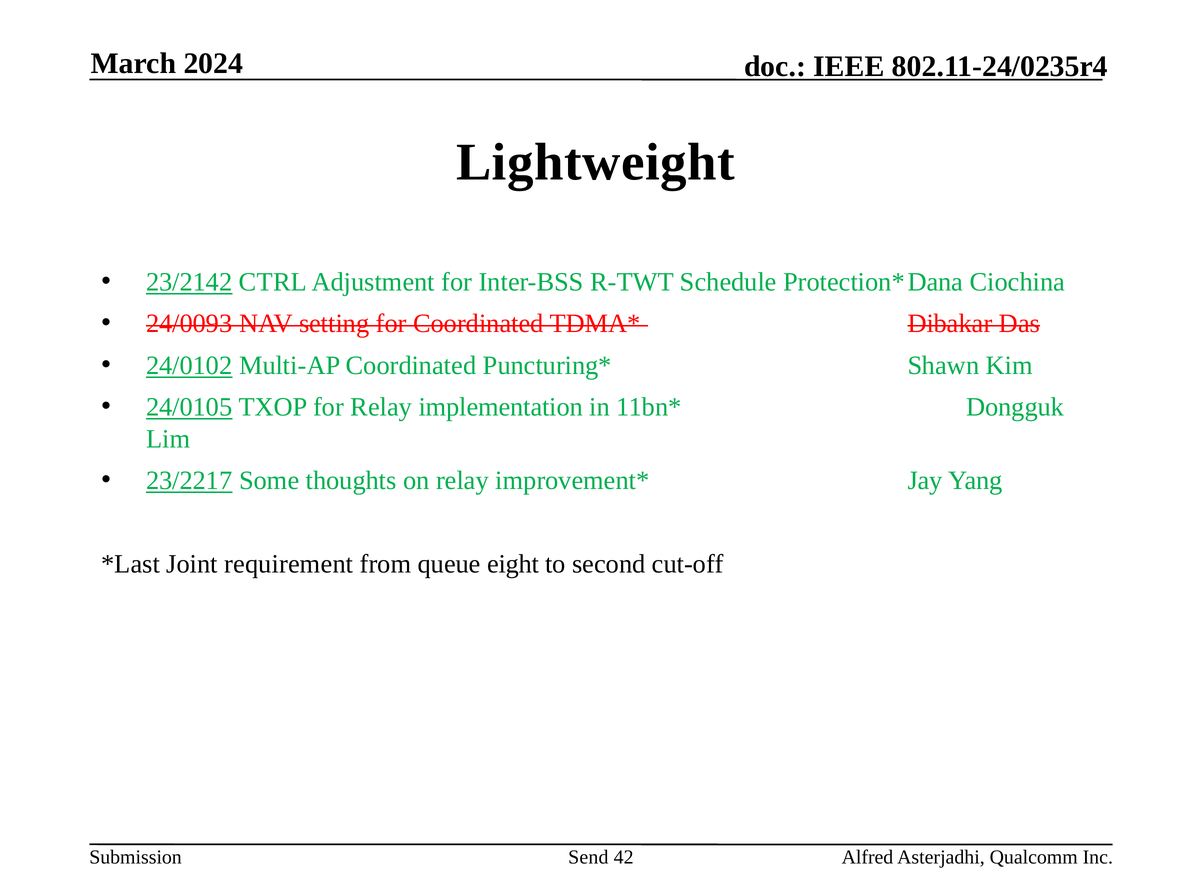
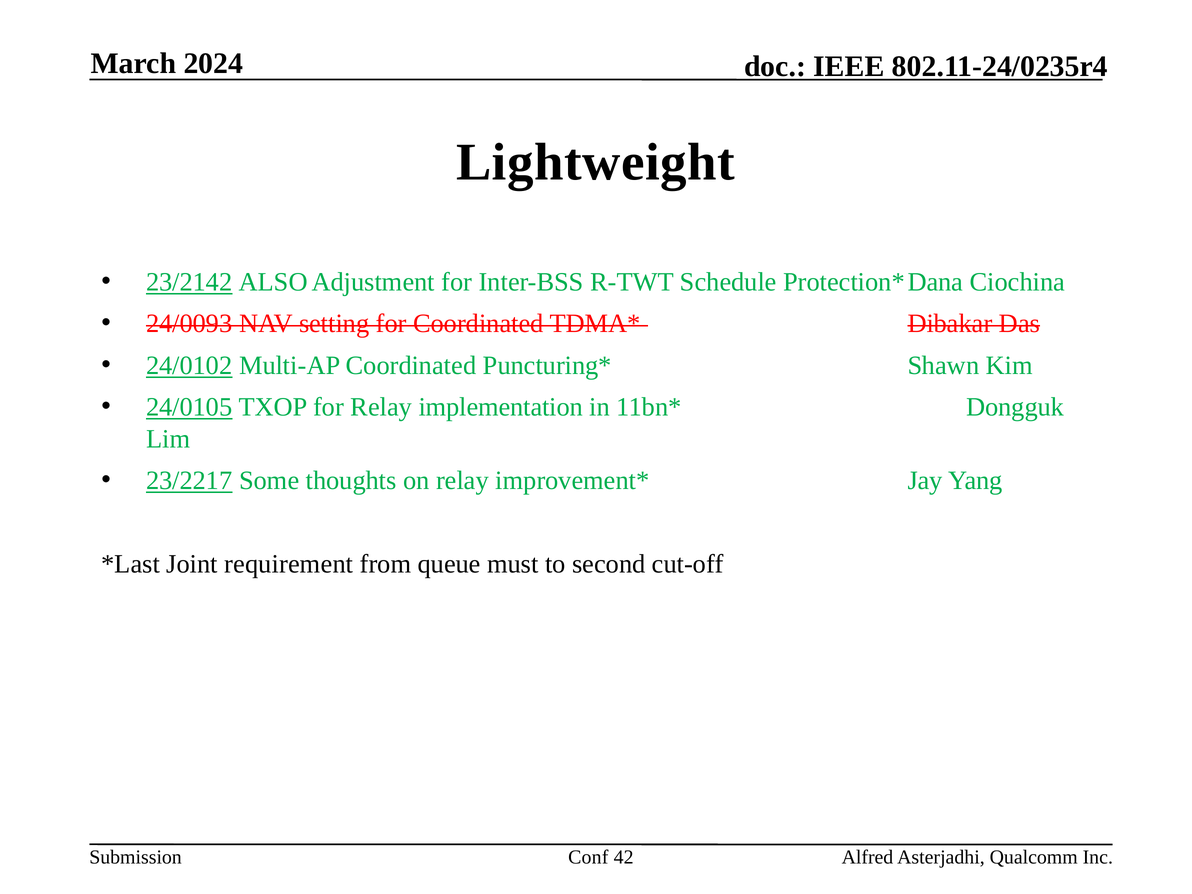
CTRL: CTRL -> ALSO (273, 282)
eight: eight -> must (513, 564)
Send: Send -> Conf (588, 857)
